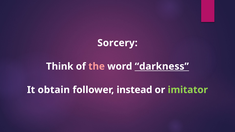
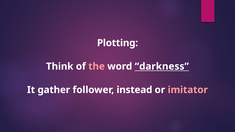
Sorcery: Sorcery -> Plotting (118, 43)
obtain: obtain -> gather (54, 90)
imitator colour: light green -> pink (188, 90)
